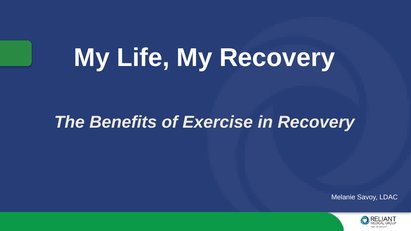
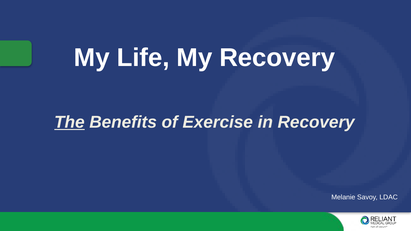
The underline: none -> present (69, 122)
